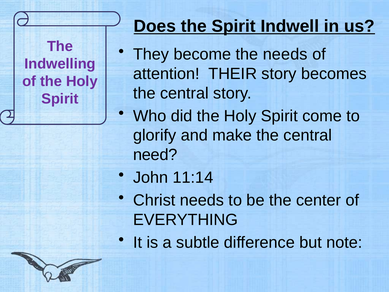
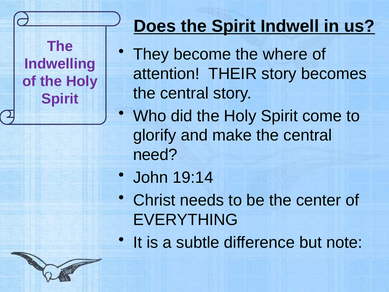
the needs: needs -> where (285, 54)
11:14: 11:14 -> 19:14 (193, 177)
